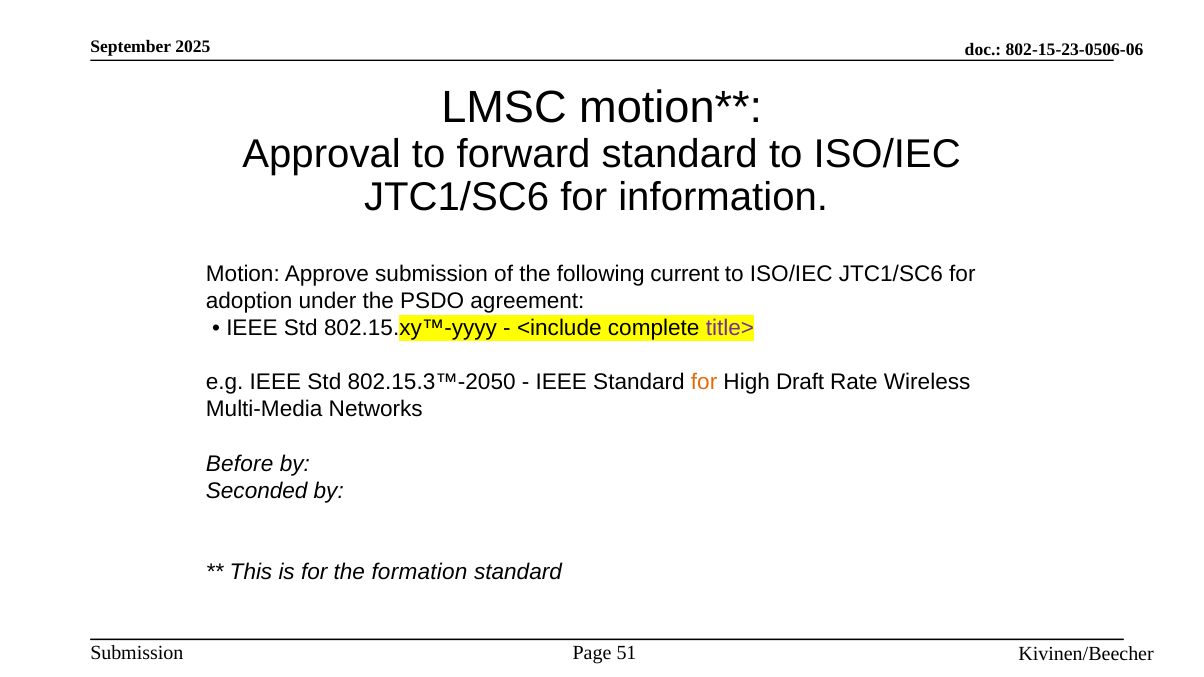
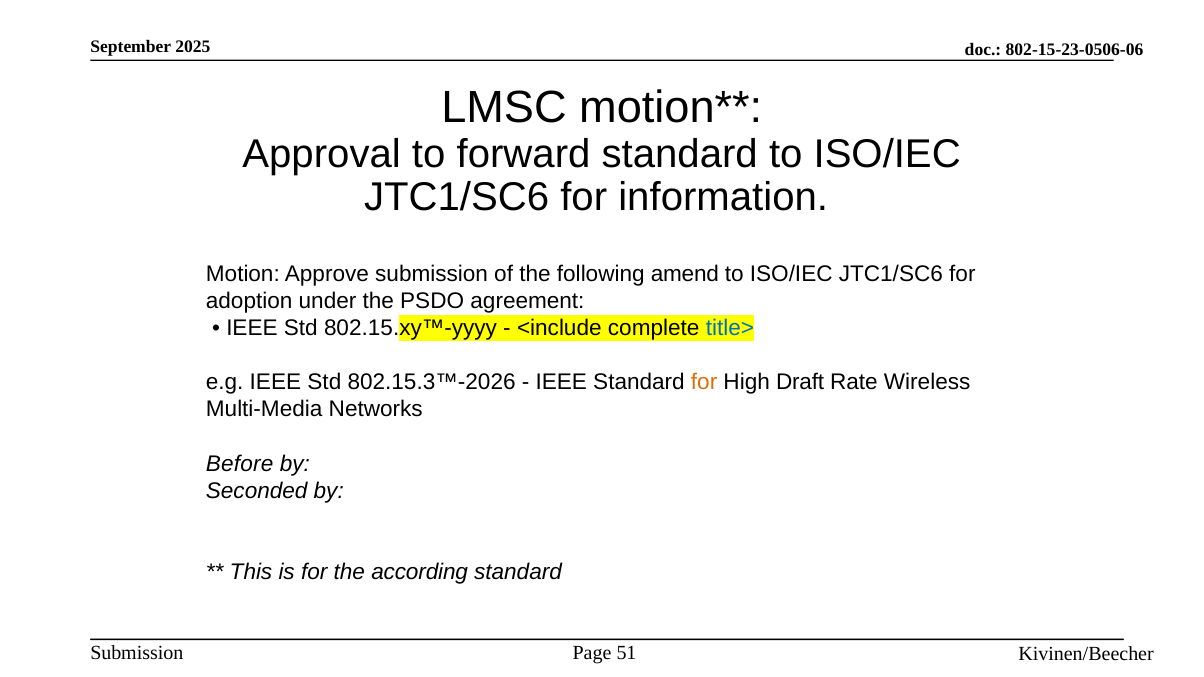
current: current -> amend (685, 274)
title> colour: purple -> blue (730, 328)
802.15.3™-2050: 802.15.3™-2050 -> 802.15.3™-2026 (432, 383)
formation: formation -> according (420, 572)
